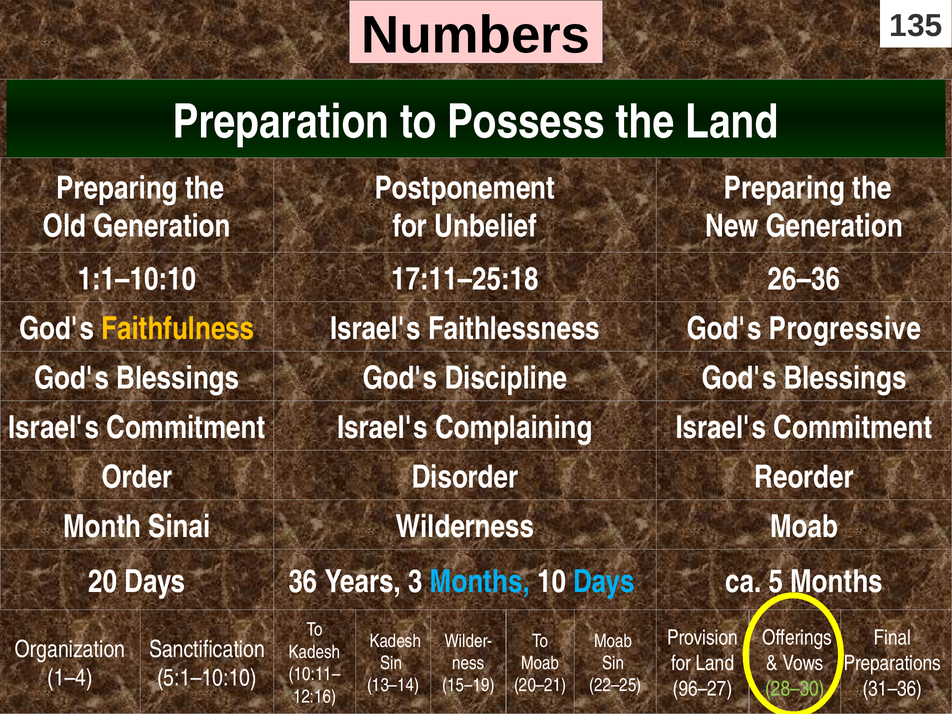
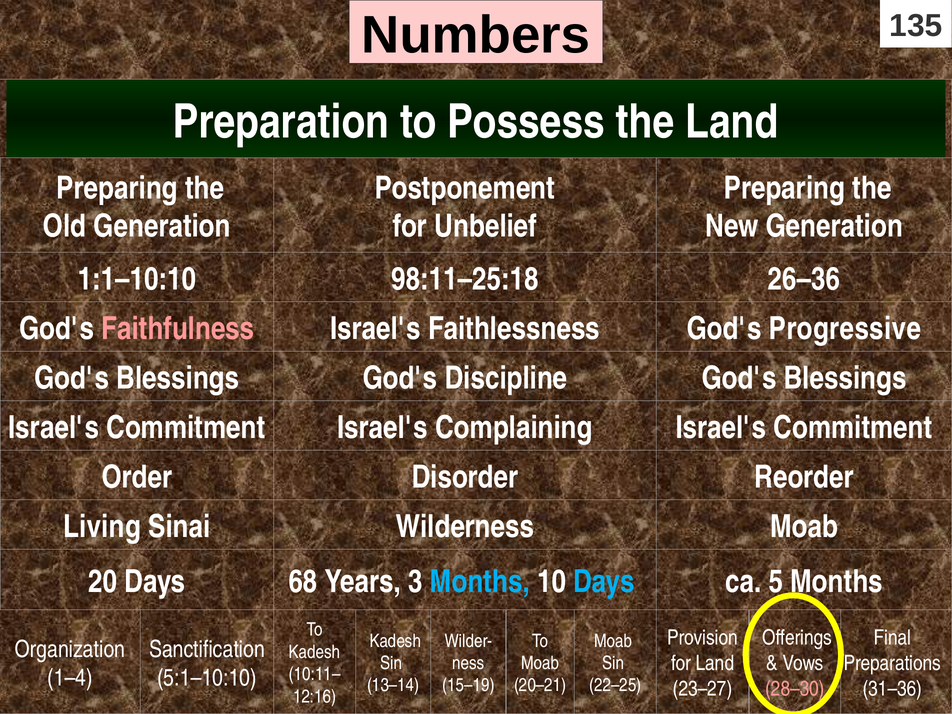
17:11–25:18: 17:11–25:18 -> 98:11–25:18 (465, 279)
Faithfulness colour: yellow -> pink (178, 329)
Month: Month -> Living (102, 527)
36: 36 -> 68 (303, 582)
96–27: 96–27 -> 23–27 (703, 689)
28–30 colour: light green -> pink (795, 689)
